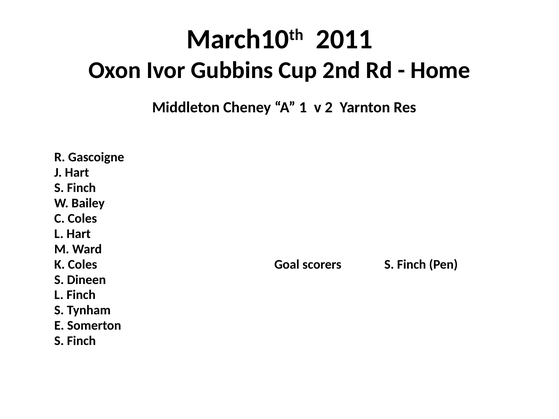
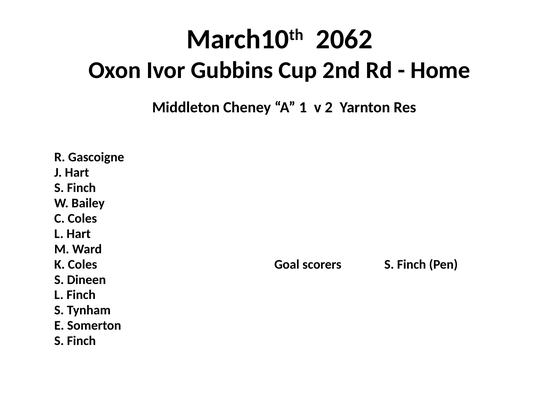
2011: 2011 -> 2062 (344, 39)
